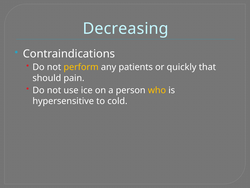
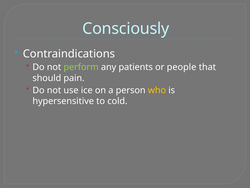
Decreasing: Decreasing -> Consciously (126, 28)
perform colour: yellow -> light green (81, 67)
quickly: quickly -> people (182, 67)
